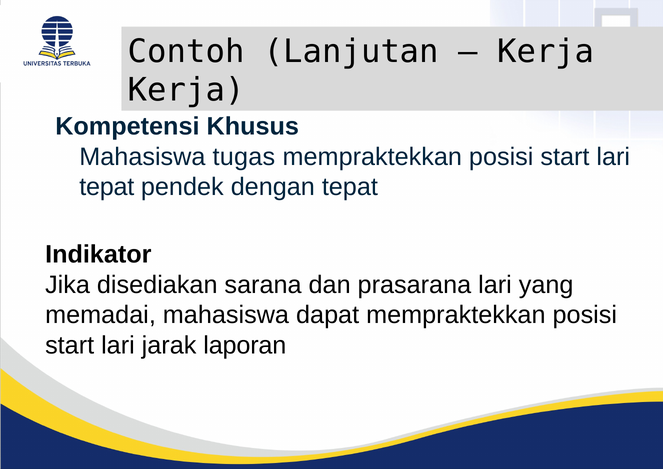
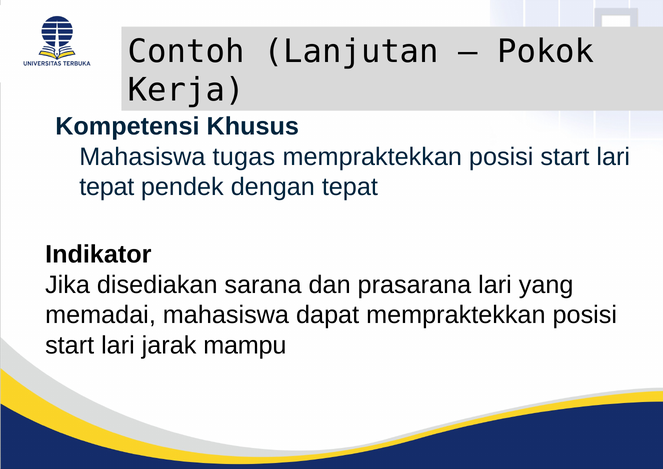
Kerja: Kerja -> Pokok (546, 52)
laporan: laporan -> mampu (245, 345)
